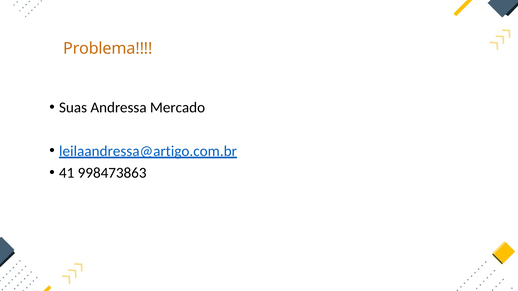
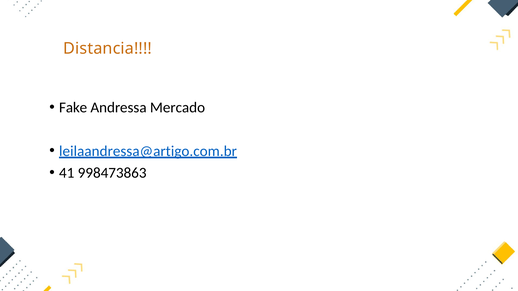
Problema: Problema -> Distancia (108, 48)
Suas: Suas -> Fake (73, 108)
